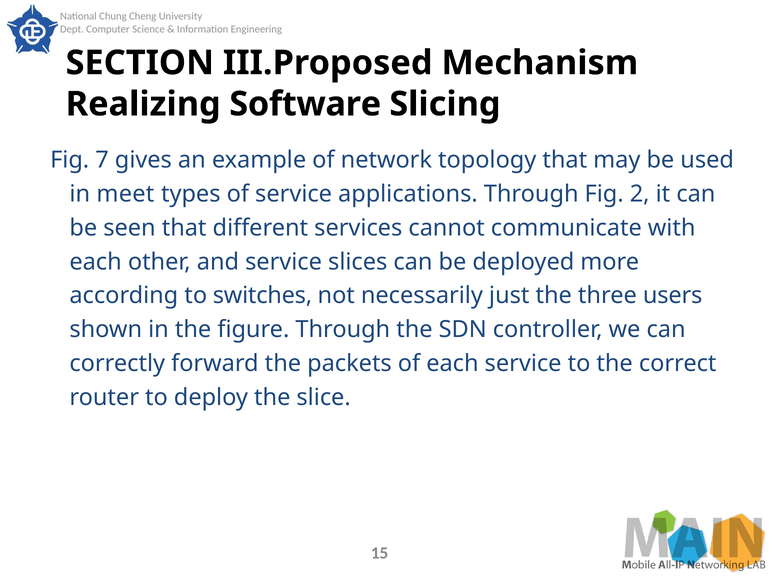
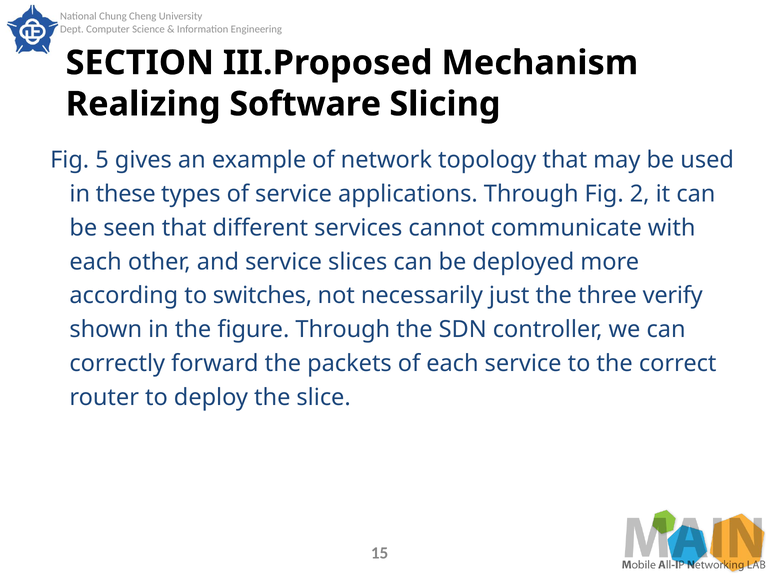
7: 7 -> 5 (102, 160)
meet: meet -> these (126, 194)
users: users -> verify (673, 296)
